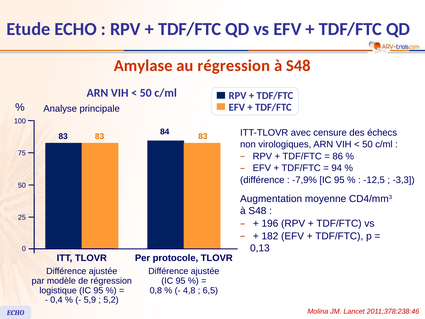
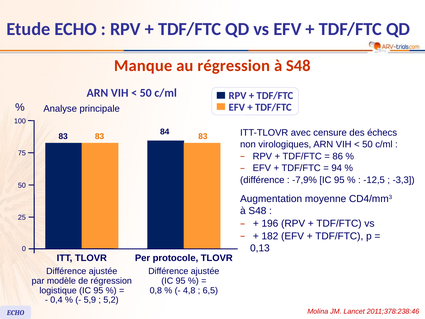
Amylase: Amylase -> Manque (143, 66)
